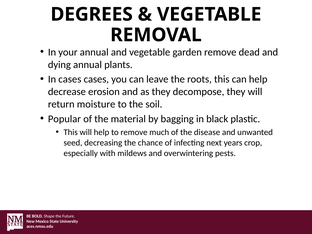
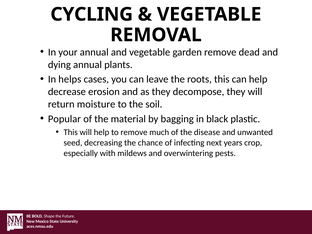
DEGREES: DEGREES -> CYCLING (92, 14)
In cases: cases -> helps (70, 79)
